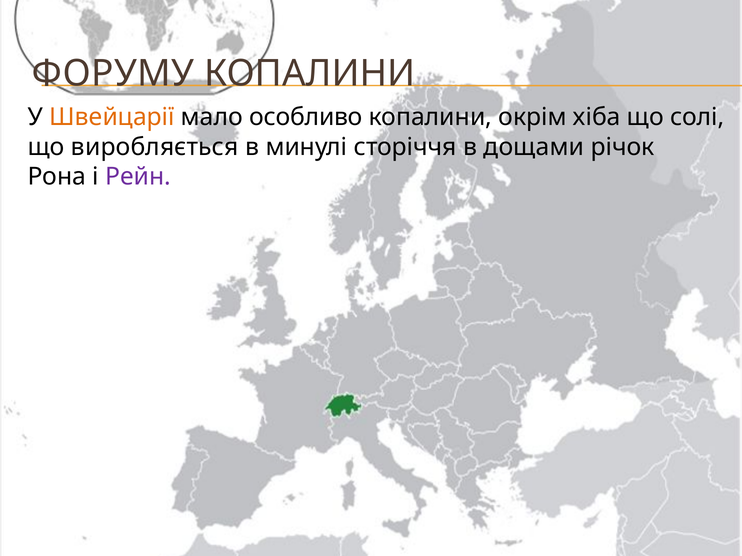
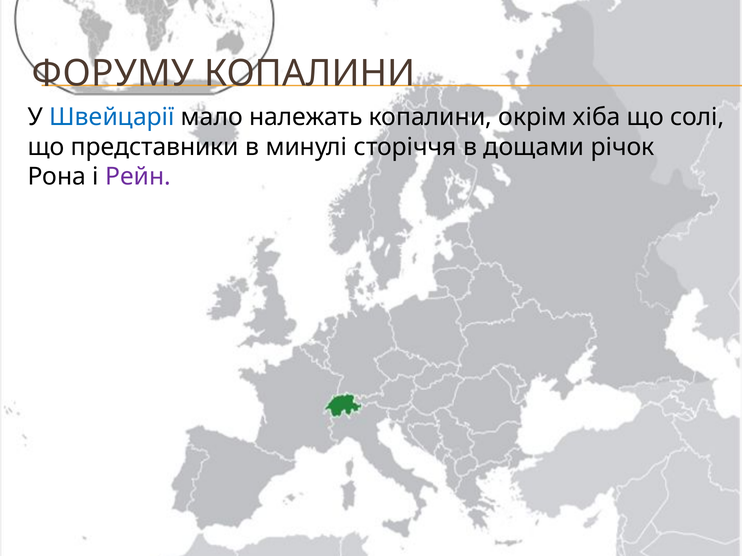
Швейцарії colour: orange -> blue (112, 117)
особливо: особливо -> належать (306, 117)
виробляється: виробляється -> представники (155, 147)
